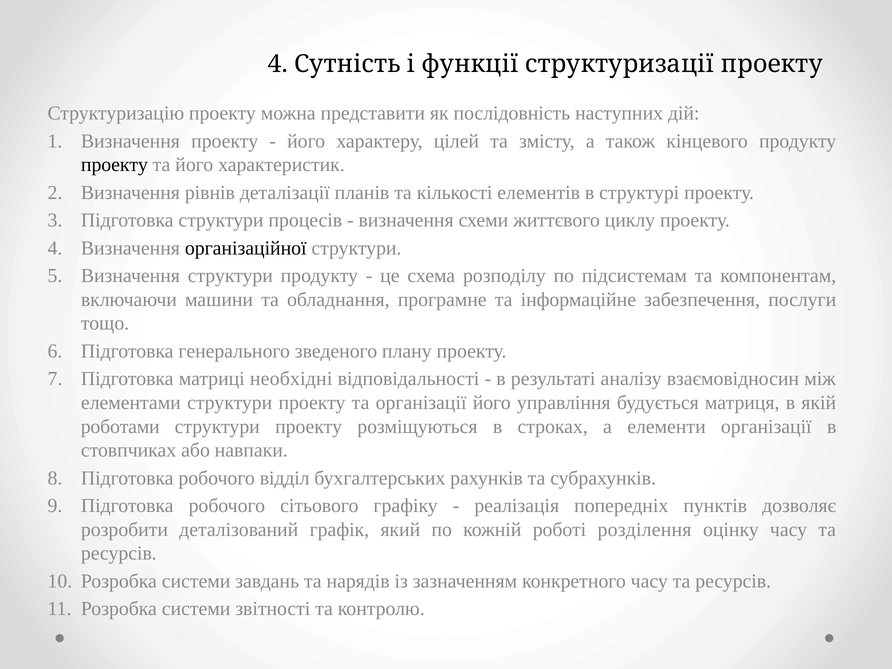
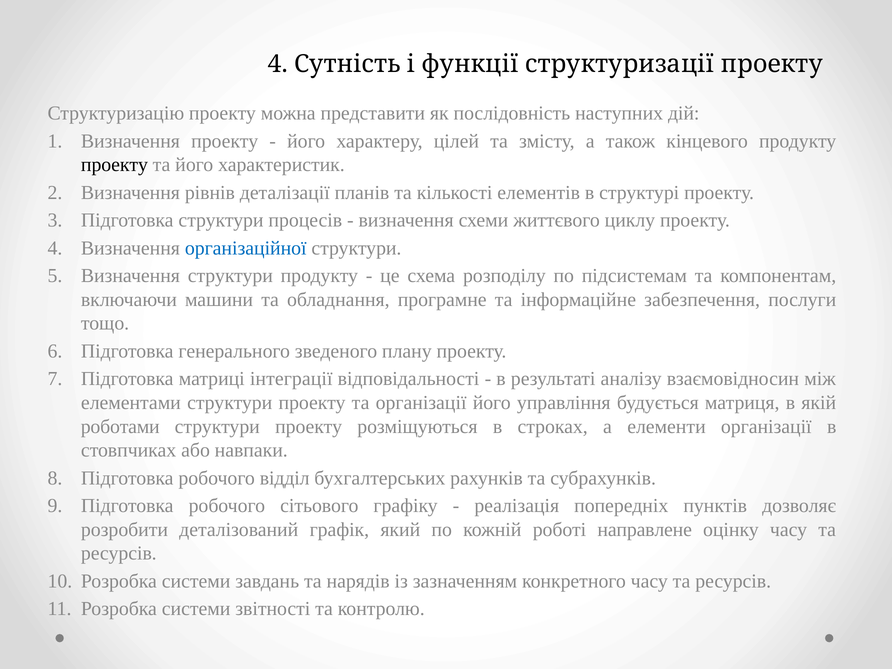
організаційної colour: black -> blue (246, 248)
необхідні: необхідні -> інтеграції (291, 379)
розділення: розділення -> направлене (645, 530)
